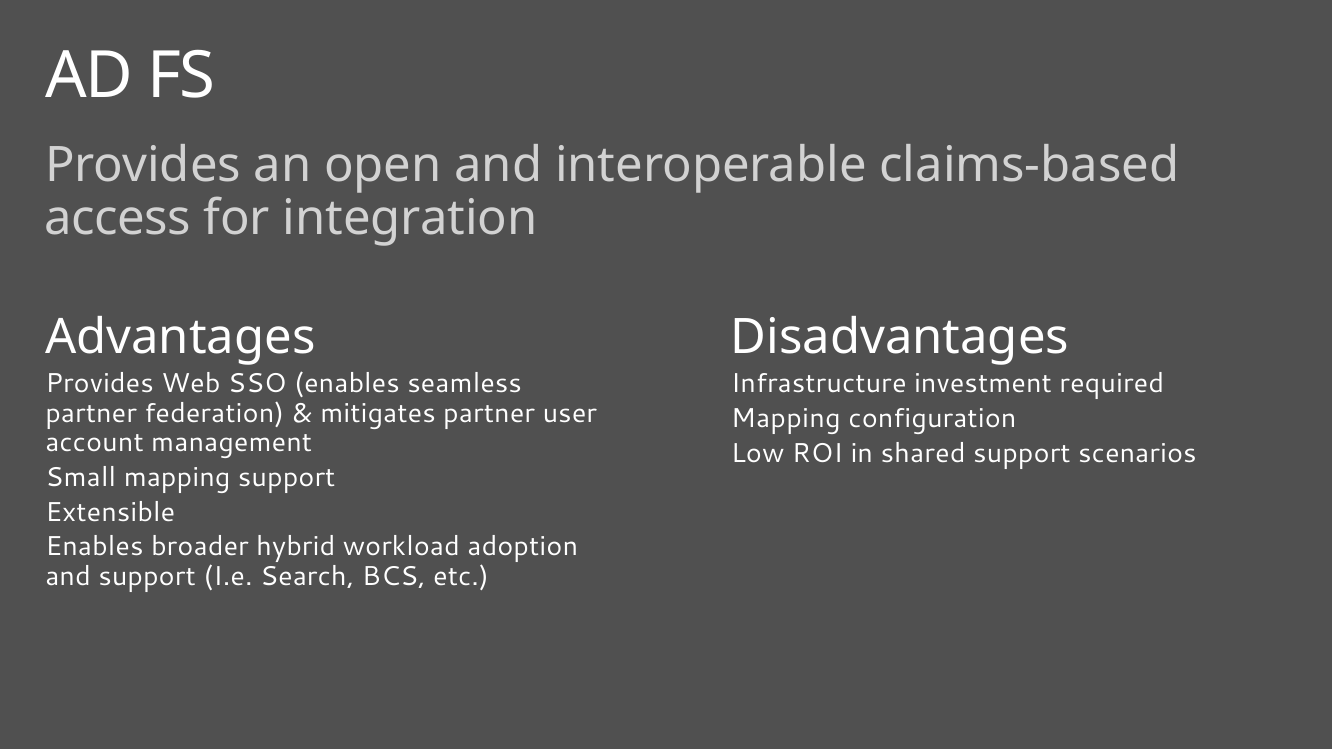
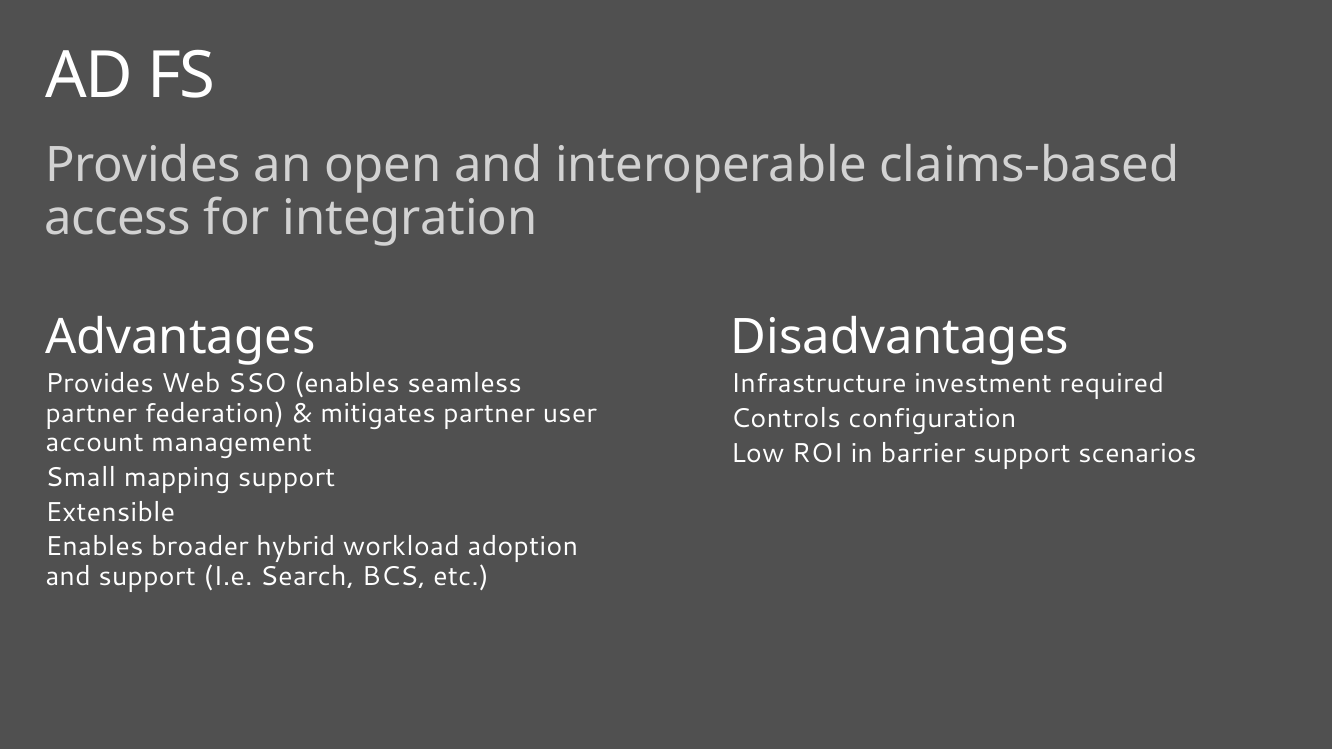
Mapping: Mapping -> Controls (786, 419)
shared: shared -> barrier (923, 453)
